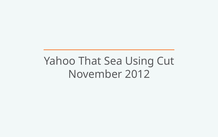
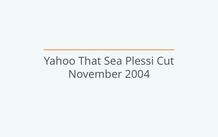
Using: Using -> Plessi (140, 61)
2012: 2012 -> 2004 (137, 74)
